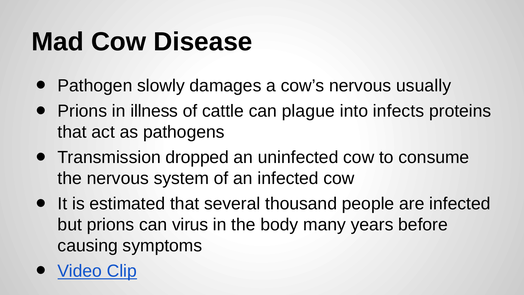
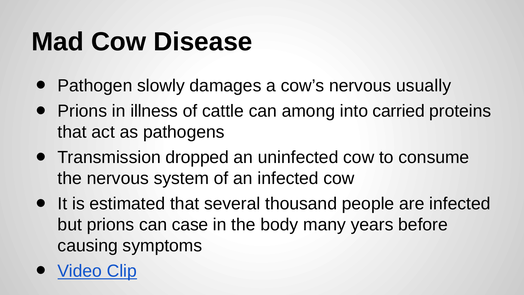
plague: plague -> among (308, 111)
infects: infects -> carried (399, 111)
virus: virus -> case (190, 225)
